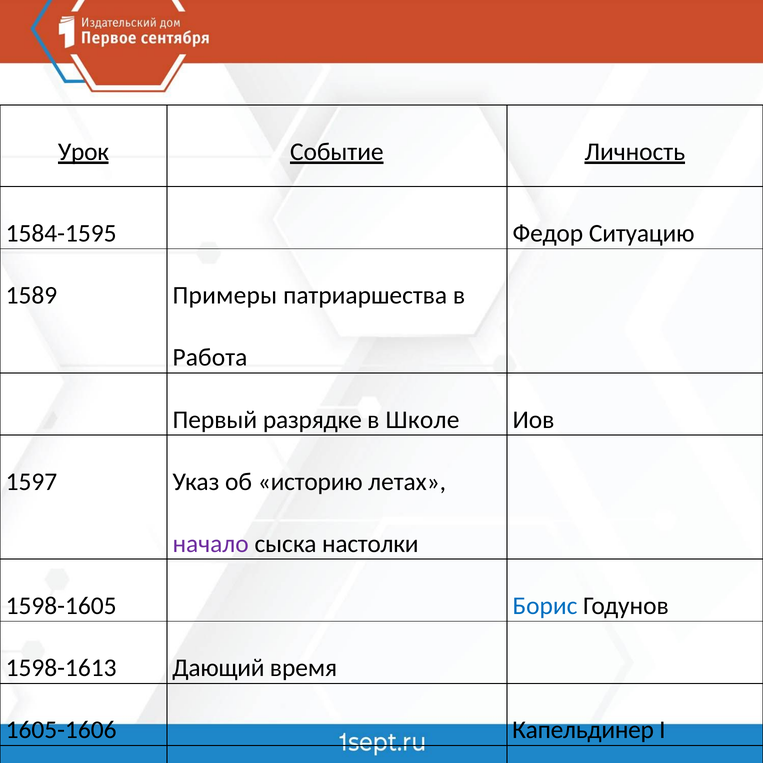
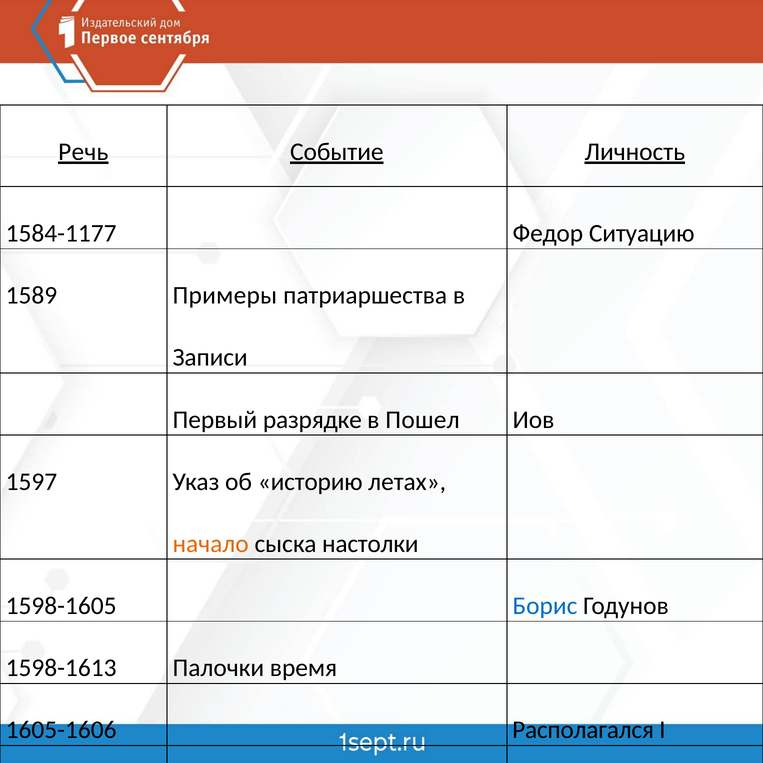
Урок: Урок -> Речь (83, 152)
1584-1595: 1584-1595 -> 1584-1177 (61, 233)
Работа: Работа -> Записи (210, 358)
Школе: Школе -> Пошел (423, 420)
начало colour: purple -> orange (211, 544)
Дающий: Дающий -> Палочки (218, 668)
Капельдинер: Капельдинер -> Располагался (583, 730)
